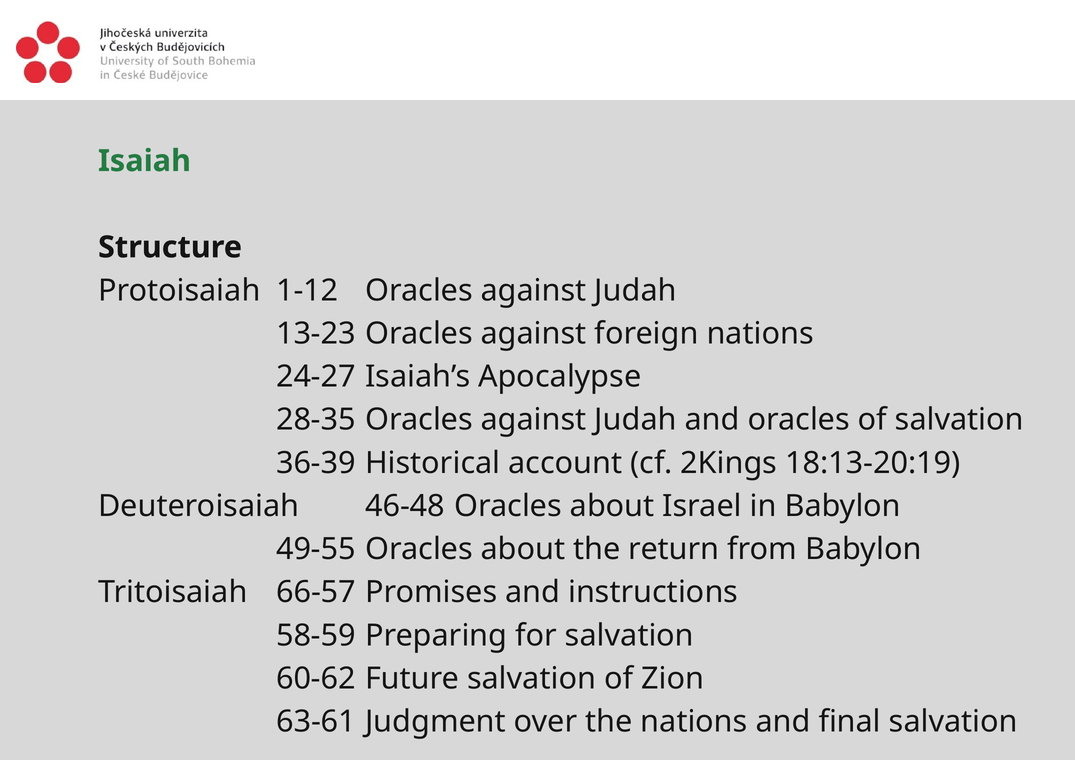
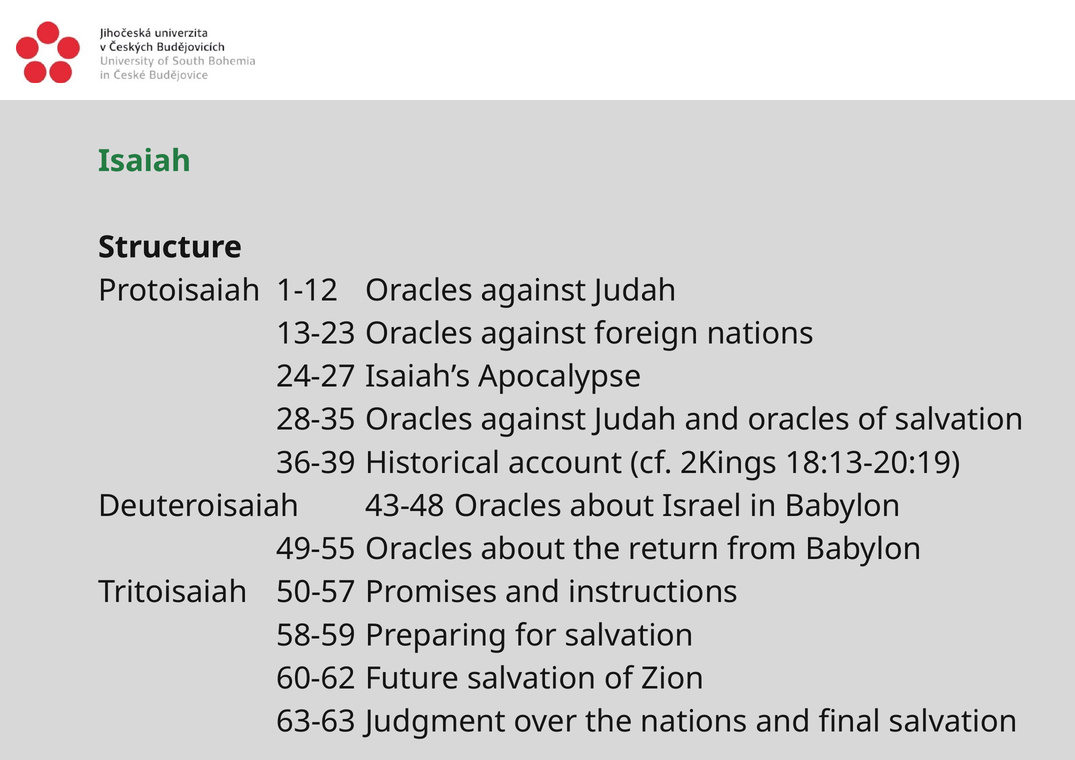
46-48: 46-48 -> 43-48 (405, 506)
66-57: 66-57 -> 50-57 (316, 592)
63-61: 63-61 -> 63-63 (316, 722)
